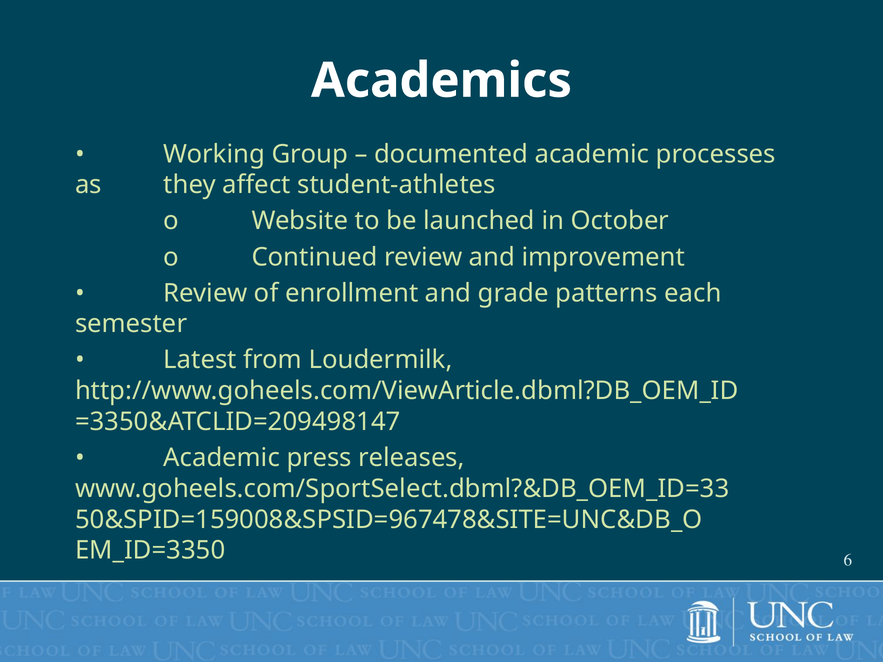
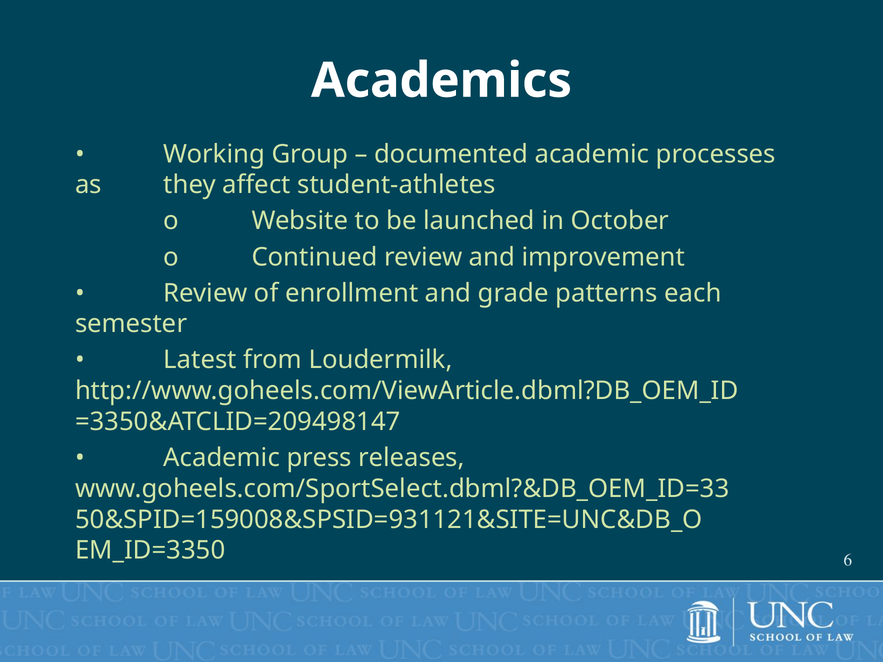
50&SPID=159008&SPSID=967478&SITE=UNC&DB_O: 50&SPID=159008&SPSID=967478&SITE=UNC&DB_O -> 50&SPID=159008&SPSID=931121&SITE=UNC&DB_O (389, 520)
